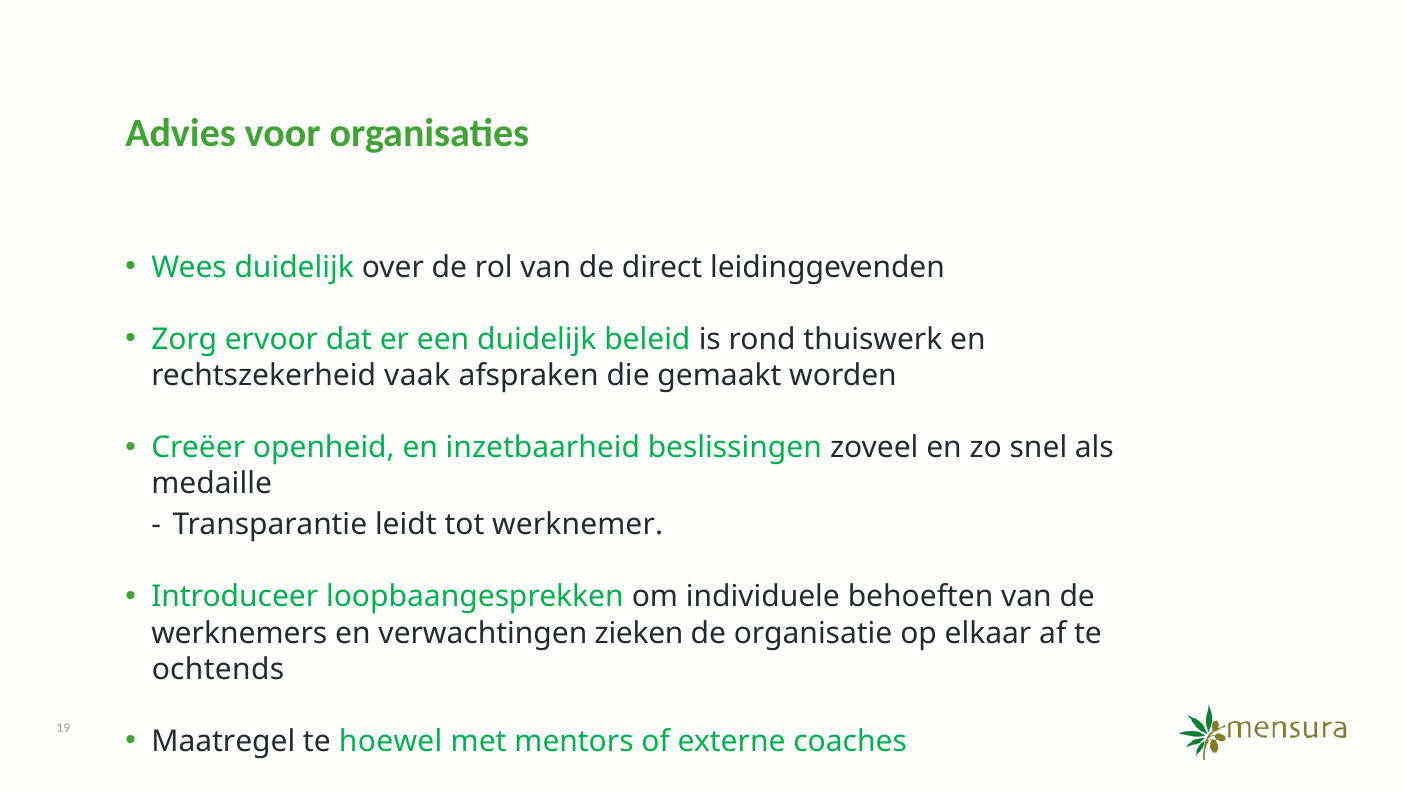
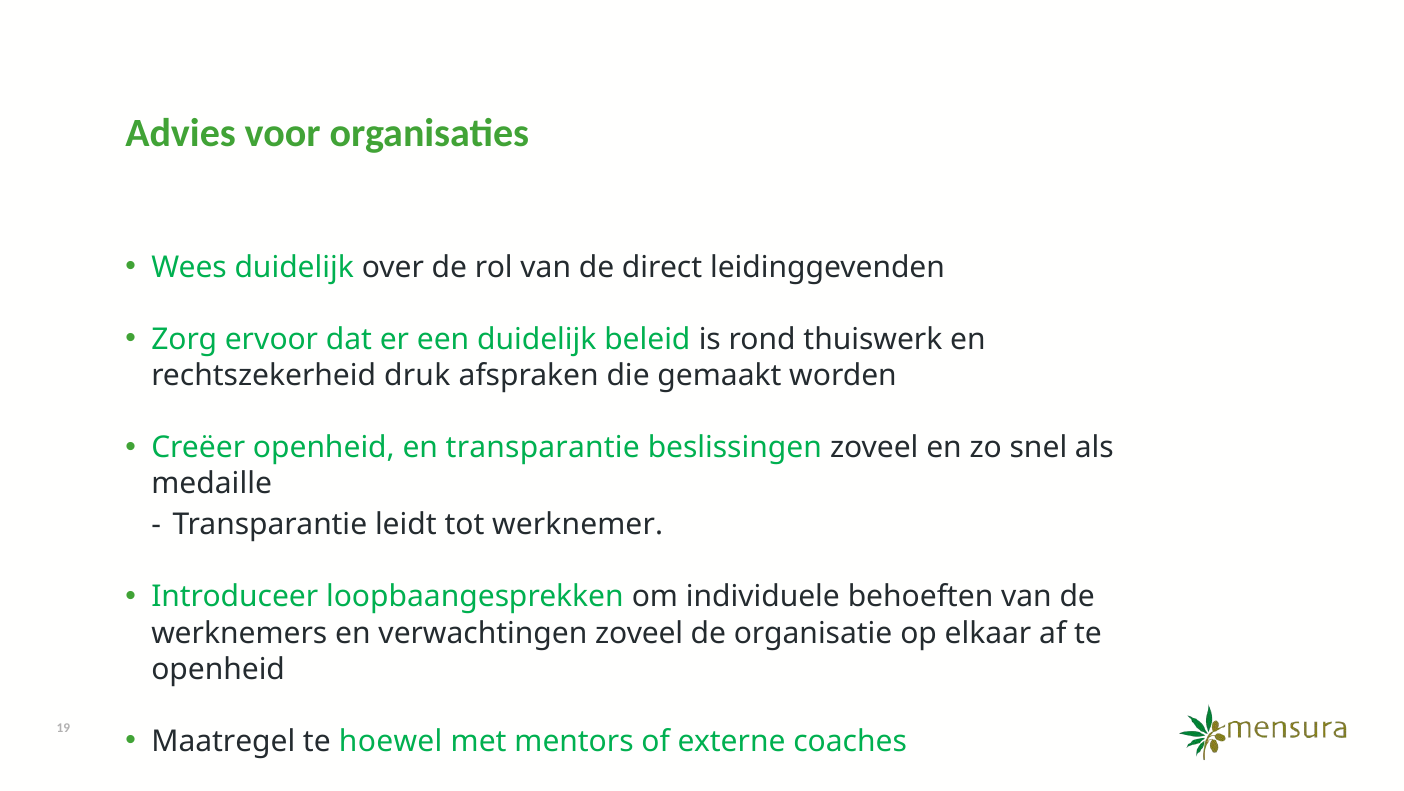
vaak: vaak -> druk (417, 375)
en inzetbaarheid: inzetbaarheid -> transparantie (543, 447)
verwachtingen zieken: zieken -> zoveel (639, 633)
ochtends: ochtends -> openheid (218, 669)
